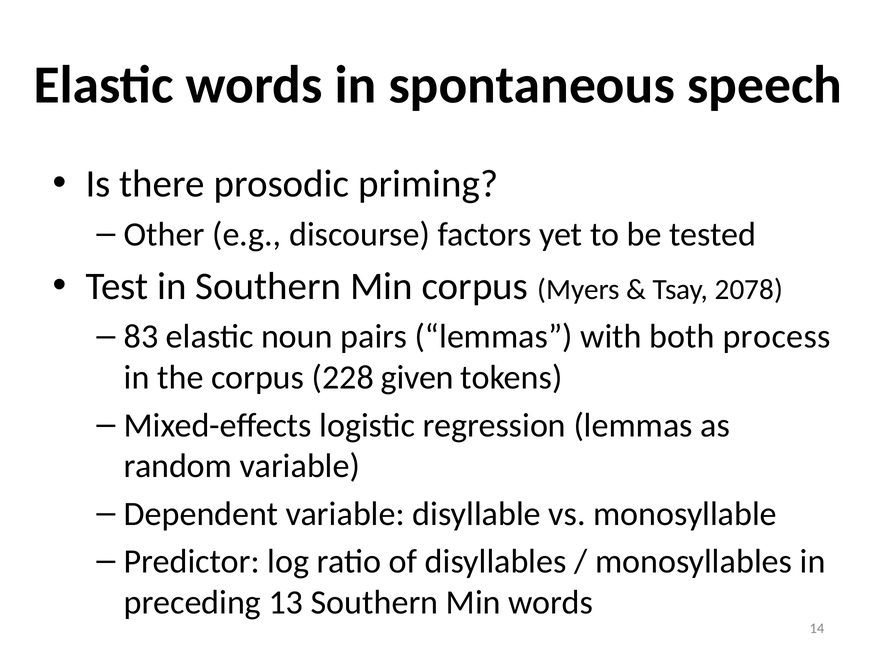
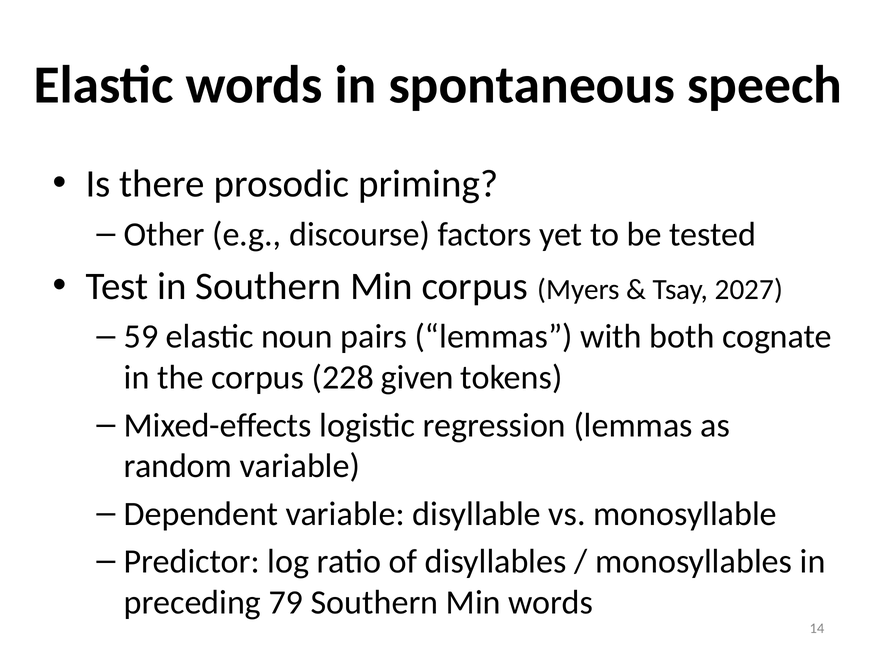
2078: 2078 -> 2027 (749, 290)
83: 83 -> 59 (141, 337)
process: process -> cognate (777, 337)
13: 13 -> 79 (286, 602)
